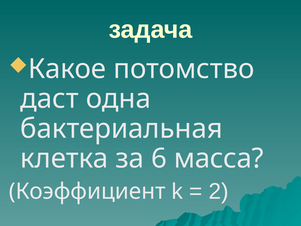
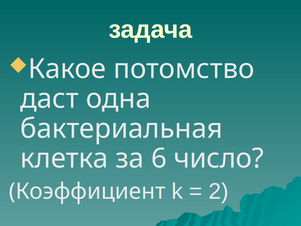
масса: масса -> число (219, 158)
